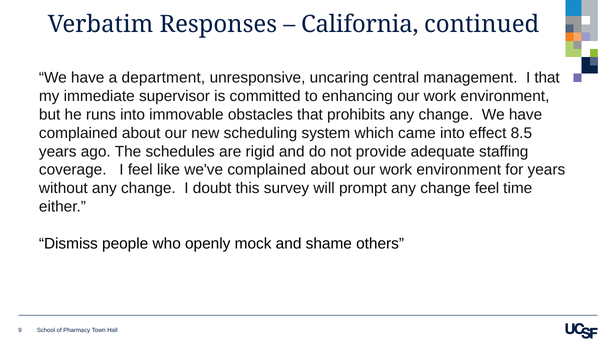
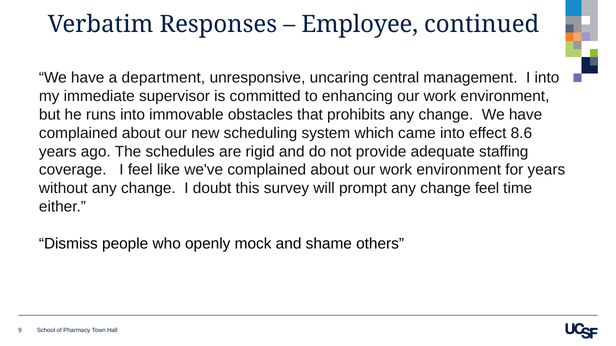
California: California -> Employee (360, 24)
I that: that -> into (547, 78)
8.5: 8.5 -> 8.6 (521, 133)
